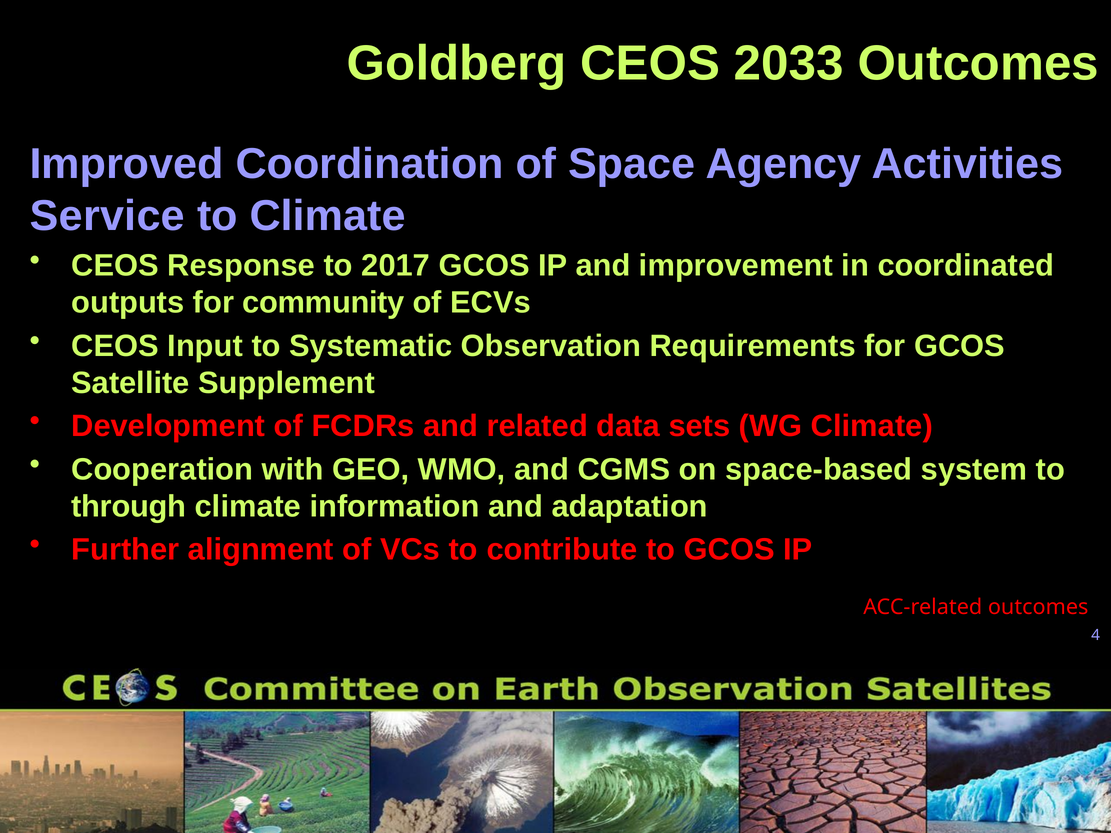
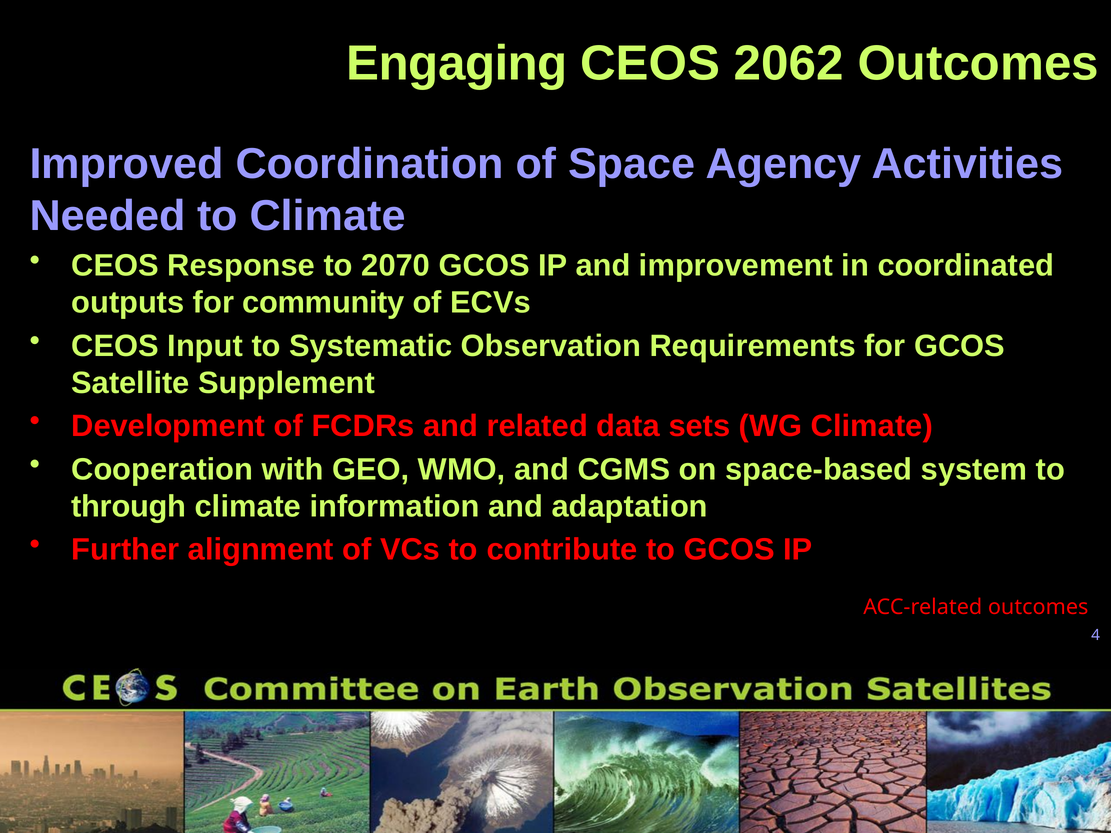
Goldberg: Goldberg -> Engaging (457, 64)
2033: 2033 -> 2062 (789, 64)
Service: Service -> Needed (107, 216)
2017: 2017 -> 2070 (396, 266)
